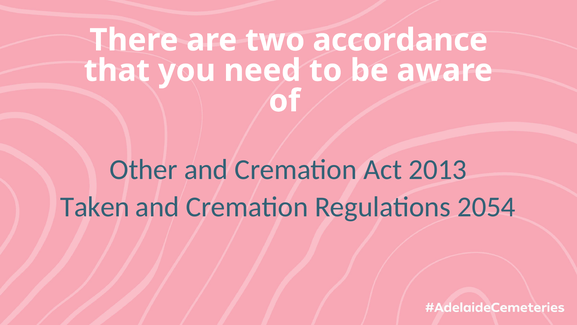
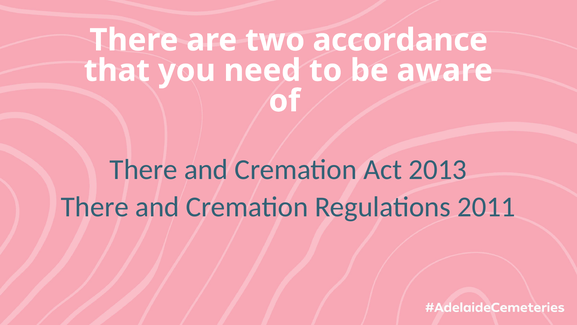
Other: Other -> There (144, 170)
Taken: Taken -> There (95, 207)
2054: 2054 -> 2011 (486, 207)
